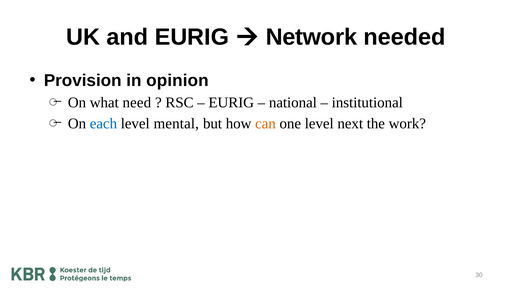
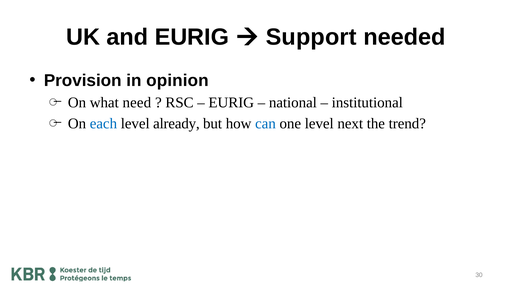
Network: Network -> Support (311, 37)
mental: mental -> already (176, 124)
can colour: orange -> blue (265, 124)
work: work -> trend (407, 124)
